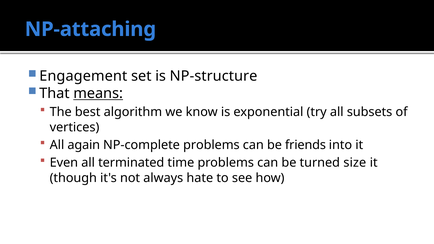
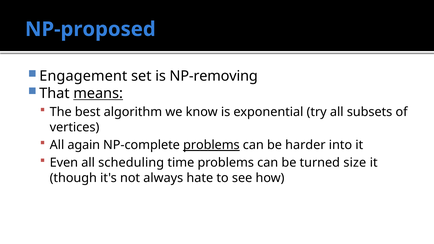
NP-attaching: NP-attaching -> NP-proposed (90, 29)
NP-structure: NP-structure -> NP-removing (214, 76)
problems underline: none -> present (211, 145)
friends: friends -> harder (305, 145)
terminated: terminated -> scheduling (131, 163)
